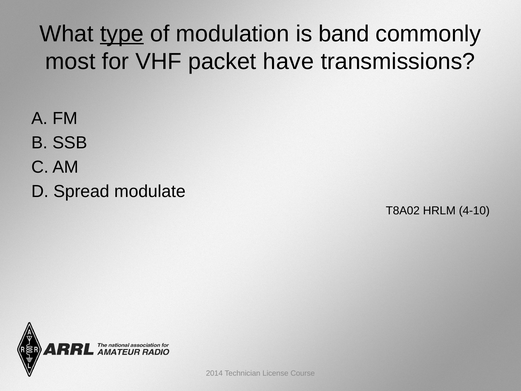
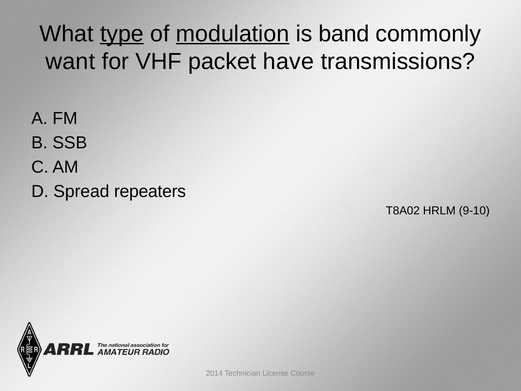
modulation underline: none -> present (233, 34)
most: most -> want (70, 62)
modulate: modulate -> repeaters (150, 191)
4-10: 4-10 -> 9-10 (474, 211)
